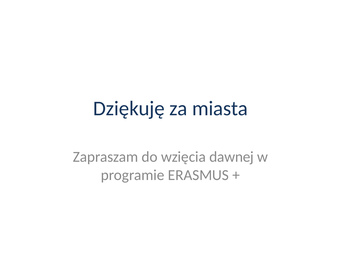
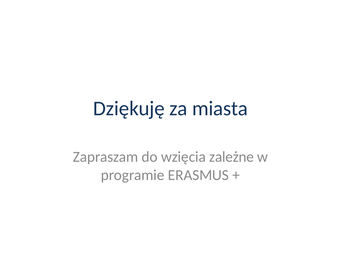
dawnej: dawnej -> zależne (232, 157)
